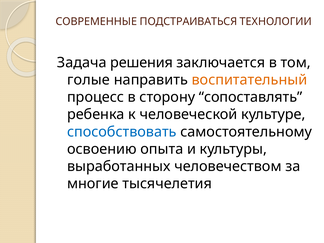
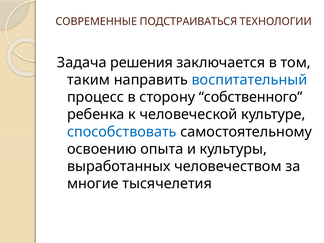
голые: голые -> таким (88, 80)
воспитательный colour: orange -> blue (249, 80)
сопоставлять: сопоставлять -> собственного (251, 97)
